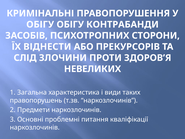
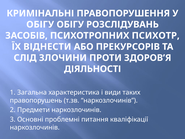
КОНТРАБАНДИ: КОНТРАБАНДИ -> РОЗСЛІДУВАНЬ (123, 24)
СТОРОНИ: СТОРОНИ -> ПСИХОТР (156, 36)
НЕВЕЛИКИХ: НЕВЕЛИКИХ -> ДІЯЛЬНОСТІ (93, 69)
